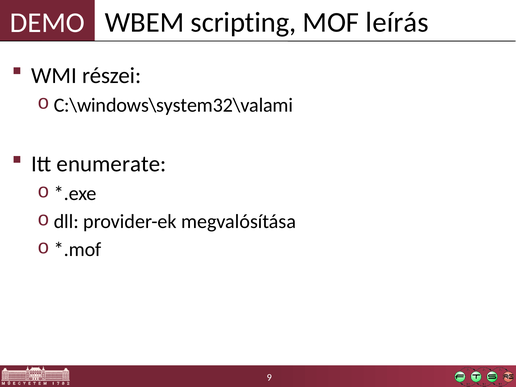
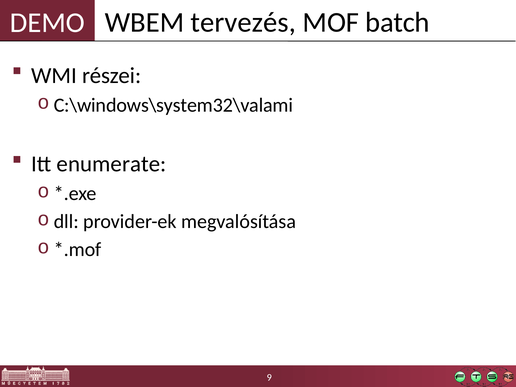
scripting: scripting -> tervezés (243, 22)
leírás: leírás -> batch (397, 22)
